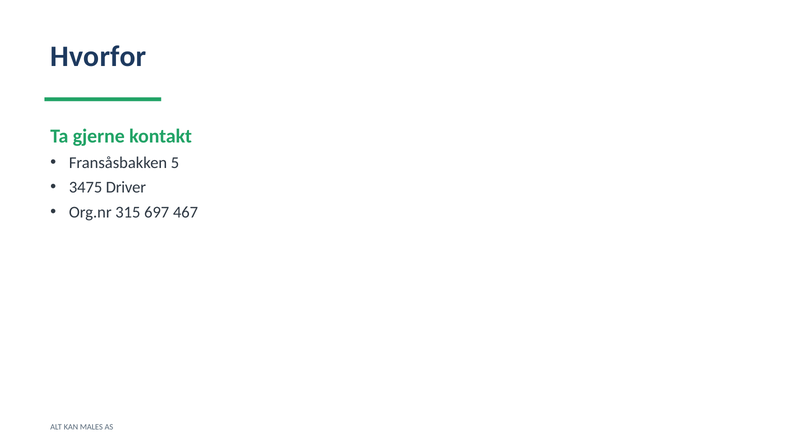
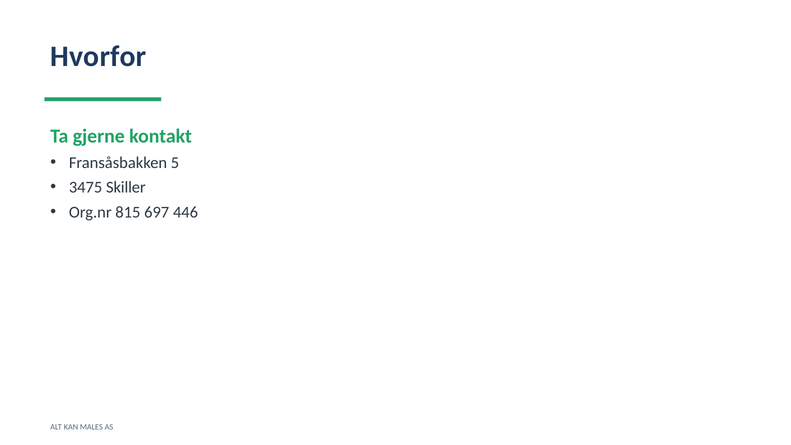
Driver: Driver -> Skiller (126, 187)
315: 315 -> 815 (128, 212)
467: 467 -> 446 (186, 212)
